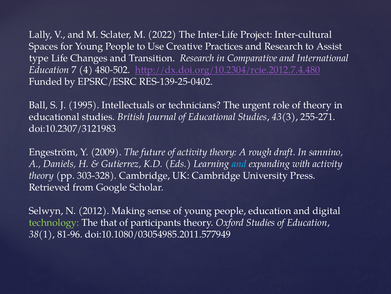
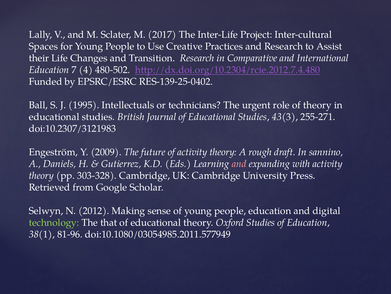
2022: 2022 -> 2017 (162, 34)
type: type -> their (39, 58)
and colour: light blue -> pink (239, 164)
participants: participants -> educational (156, 222)
